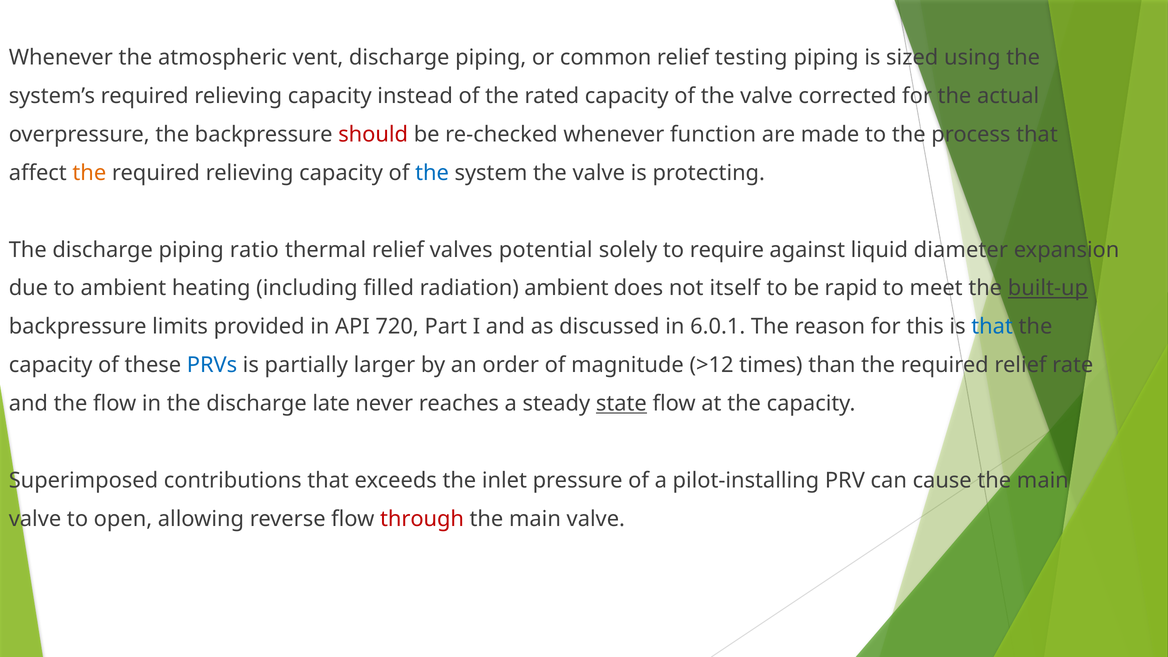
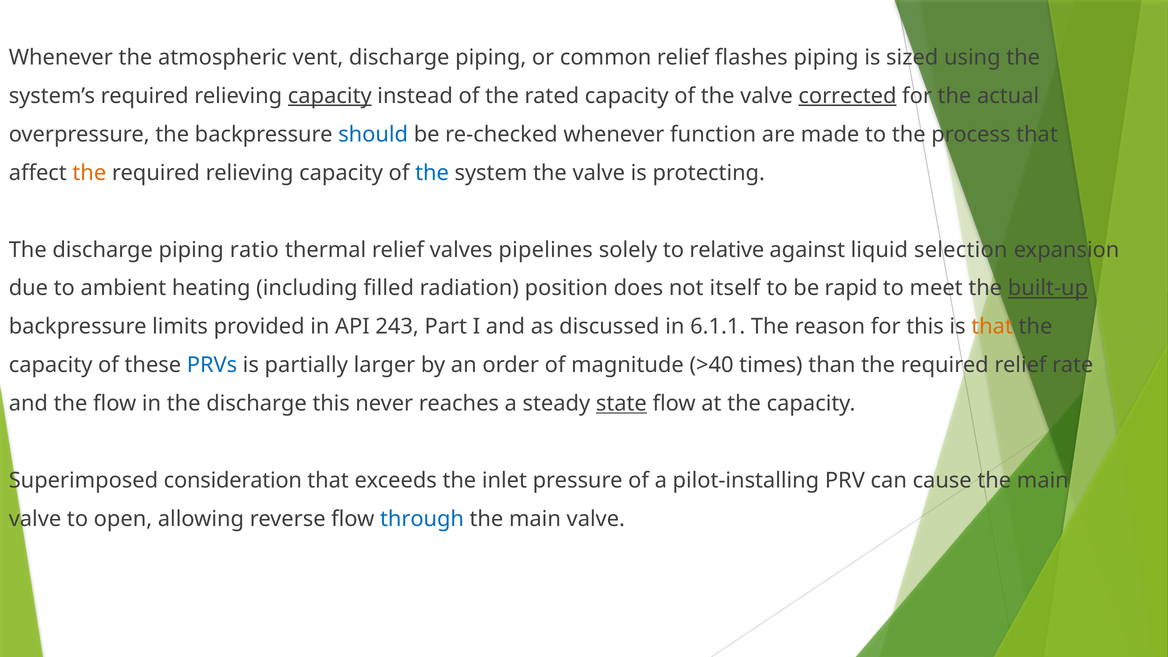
testing: testing -> flashes (751, 58)
capacity underline: none -> present (330, 96)
corrected underline: none -> present (847, 96)
should colour: red -> blue (373, 134)
potential: potential -> pipelines (546, 250)
require: require -> relative (727, 250)
diameter: diameter -> selection (961, 250)
radiation ambient: ambient -> position (566, 288)
720: 720 -> 243 (397, 327)
6.0.1: 6.0.1 -> 6.1.1 (718, 327)
that colour: blue -> orange (992, 327)
>12: >12 -> >40 (712, 365)
discharge late: late -> this (331, 404)
contributions: contributions -> consideration (233, 481)
through colour: red -> blue (422, 519)
